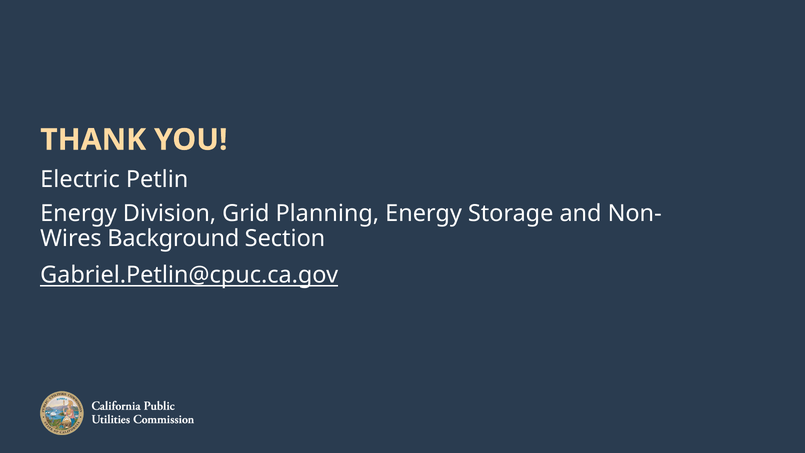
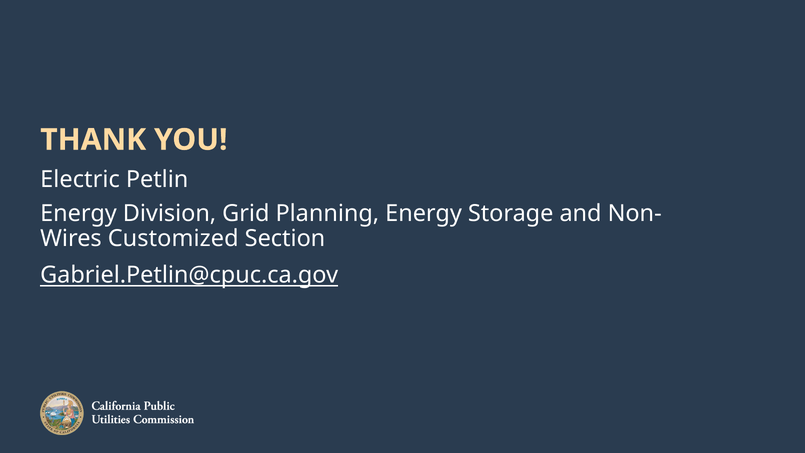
Background: Background -> Customized (173, 239)
